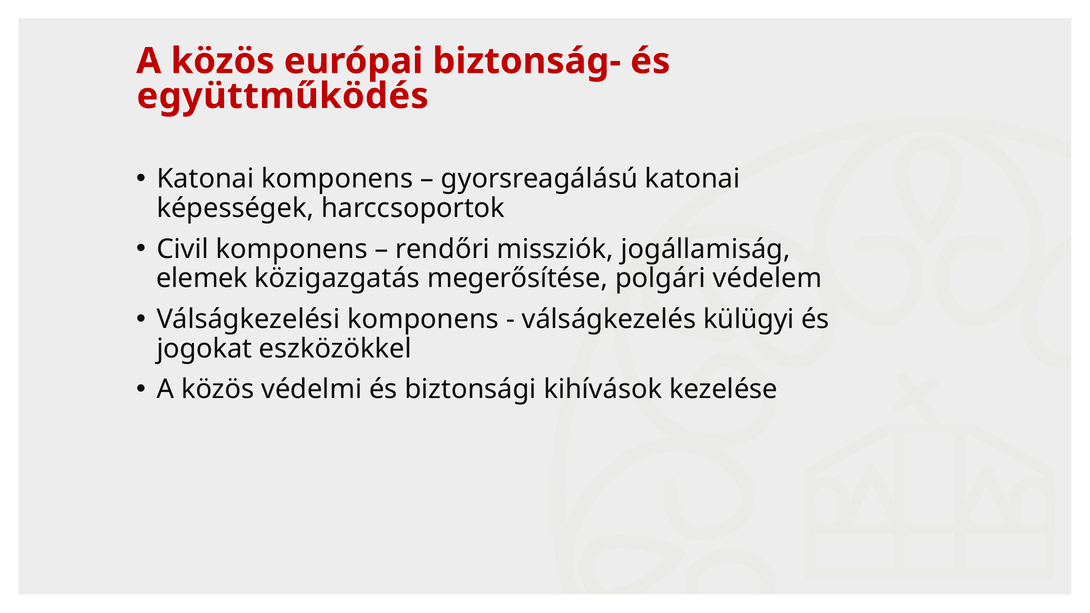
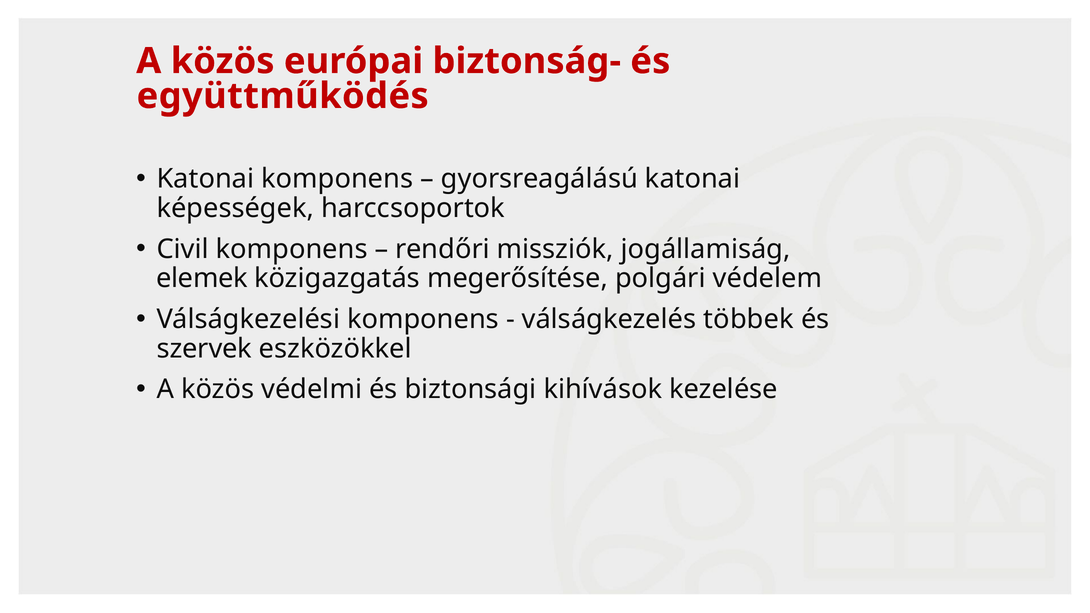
külügyi: külügyi -> többek (749, 319)
jogokat: jogokat -> szervek (204, 349)
